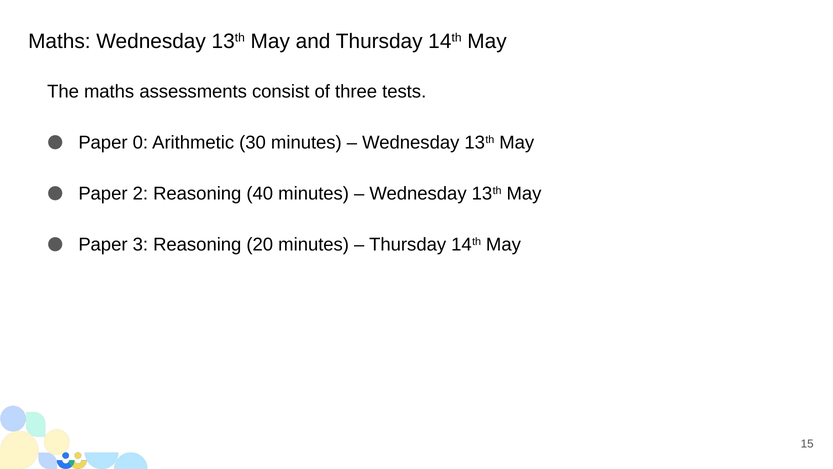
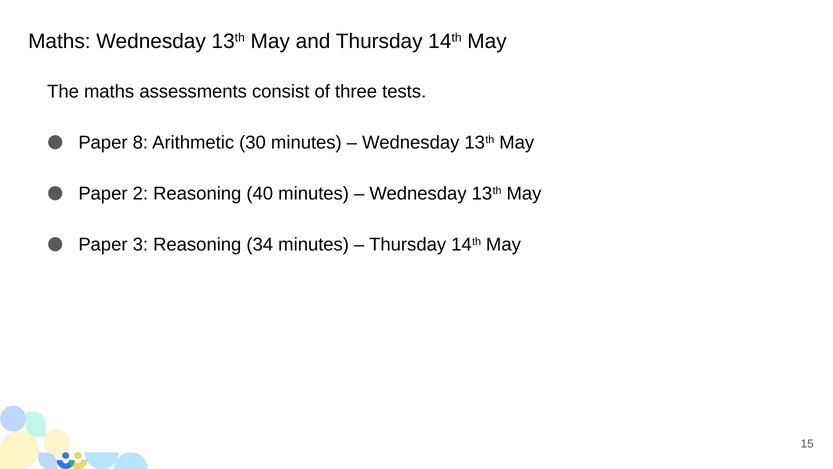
0: 0 -> 8 (140, 142)
20: 20 -> 34 (260, 244)
